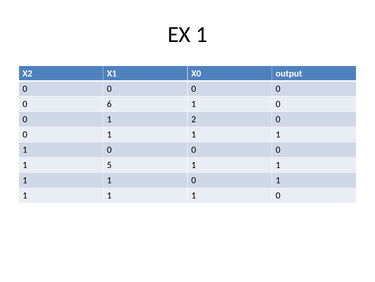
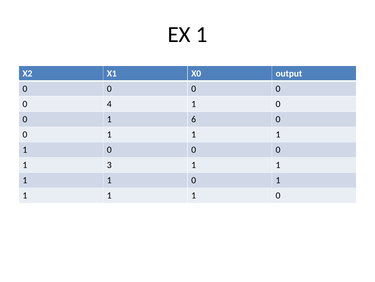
6: 6 -> 4 (109, 104)
2: 2 -> 6 (194, 119)
5: 5 -> 3 (109, 165)
